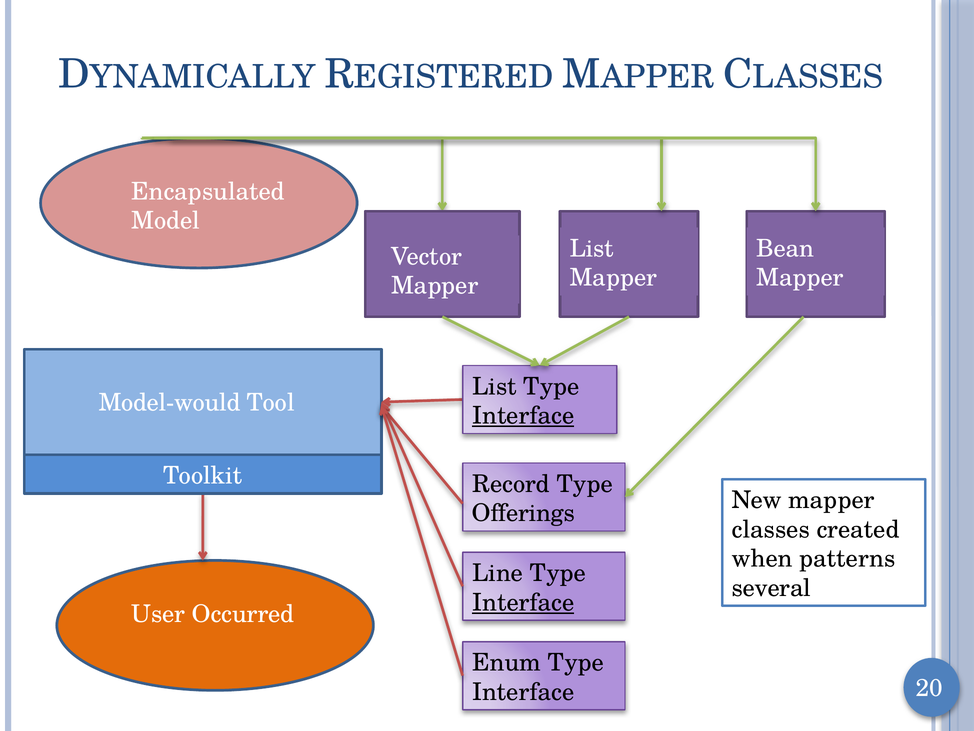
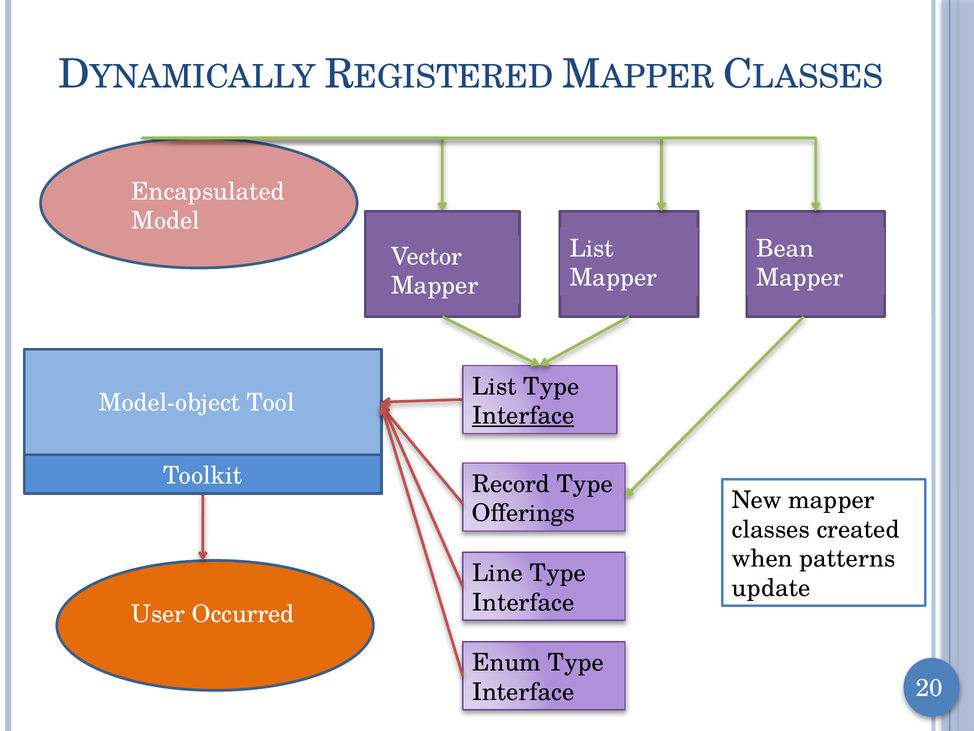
Model-would: Model-would -> Model-object (170, 403)
several: several -> update (771, 588)
Interface underline: present -> none (523, 602)
